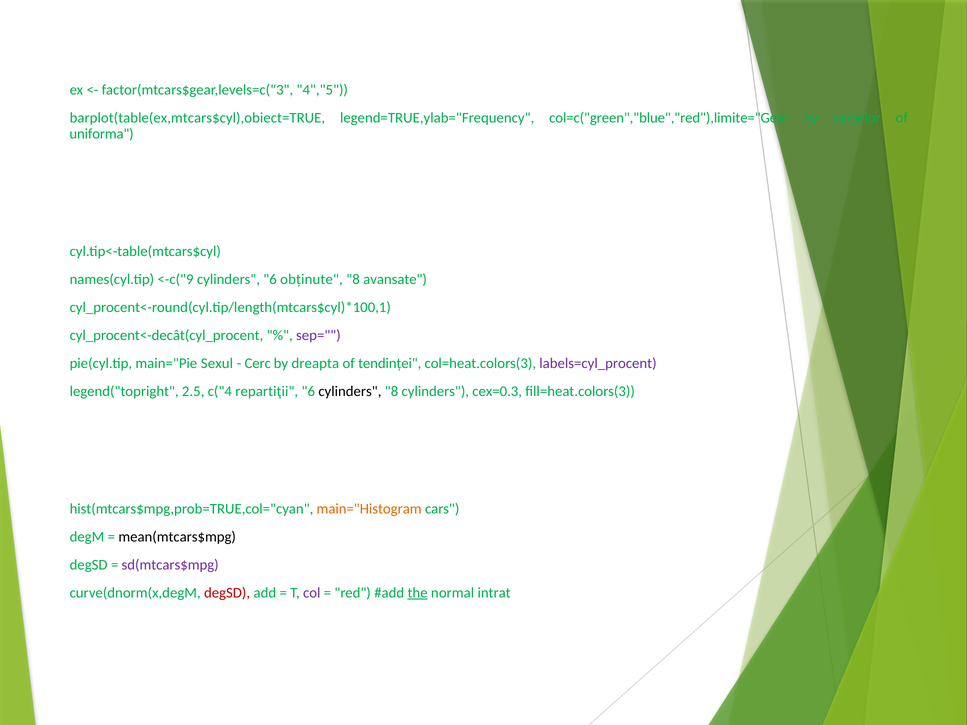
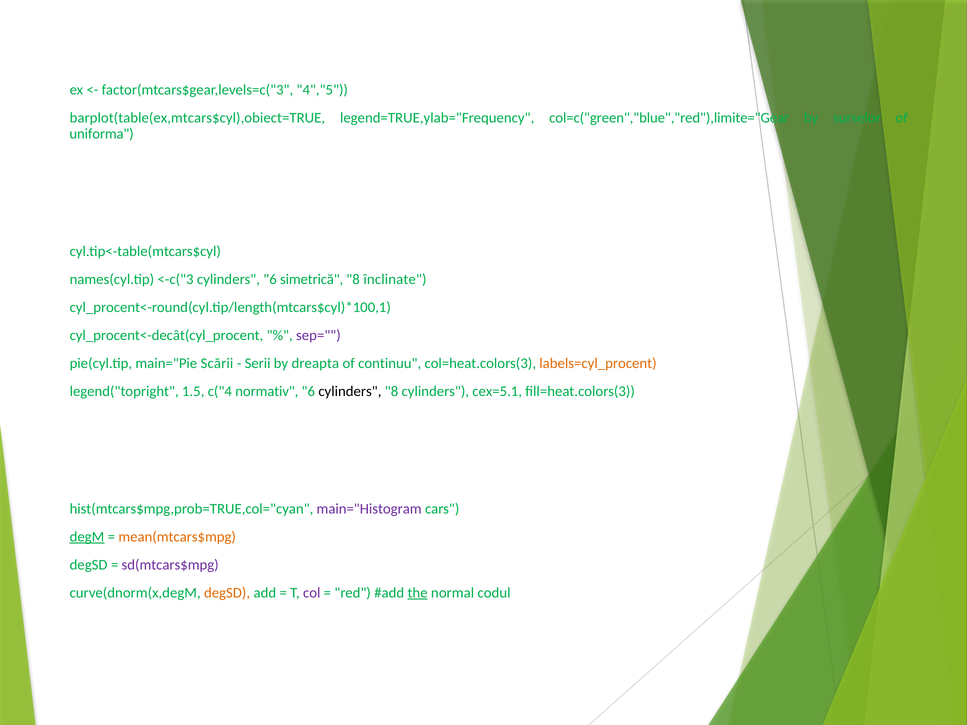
<-c("9: <-c("9 -> <-c("3 (176, 279)
obținute: obținute -> simetrică (312, 279)
avansate: avansate -> înclinate (395, 279)
Sexul: Sexul -> Scării (217, 363)
Cerc: Cerc -> Serii (258, 363)
tendinței: tendinței -> continuu (390, 363)
labels=cyl_procent colour: purple -> orange (598, 363)
2.5: 2.5 -> 1.5 (193, 391)
repartiţii: repartiţii -> normativ (267, 391)
cex=0.3: cex=0.3 -> cex=5.1 (497, 391)
main="Histogram colour: orange -> purple (369, 509)
degM underline: none -> present (87, 537)
mean(mtcars$mpg colour: black -> orange (177, 537)
degSD colour: red -> orange (227, 593)
intrat: intrat -> codul (494, 593)
